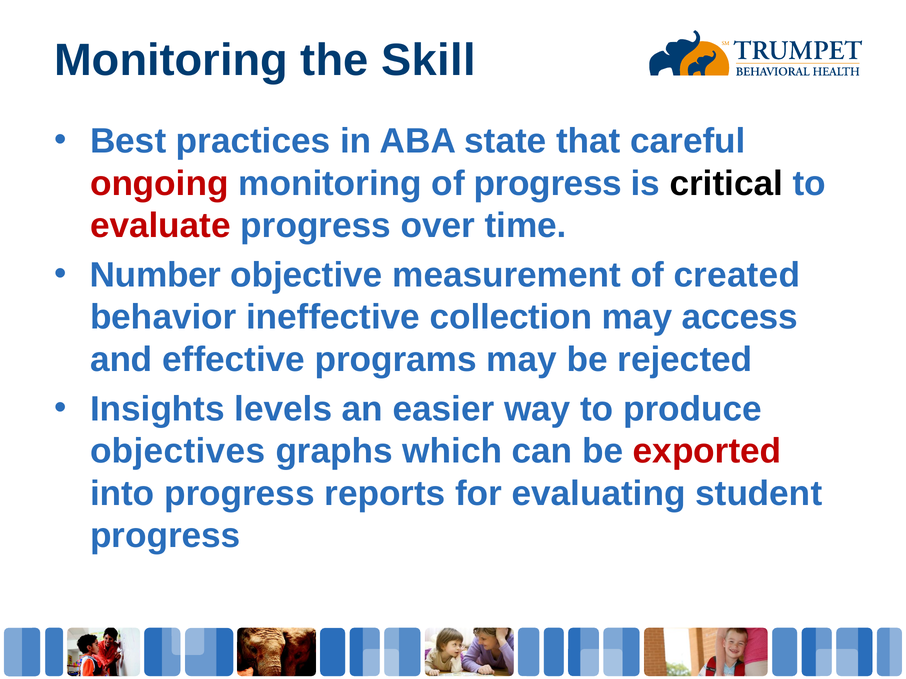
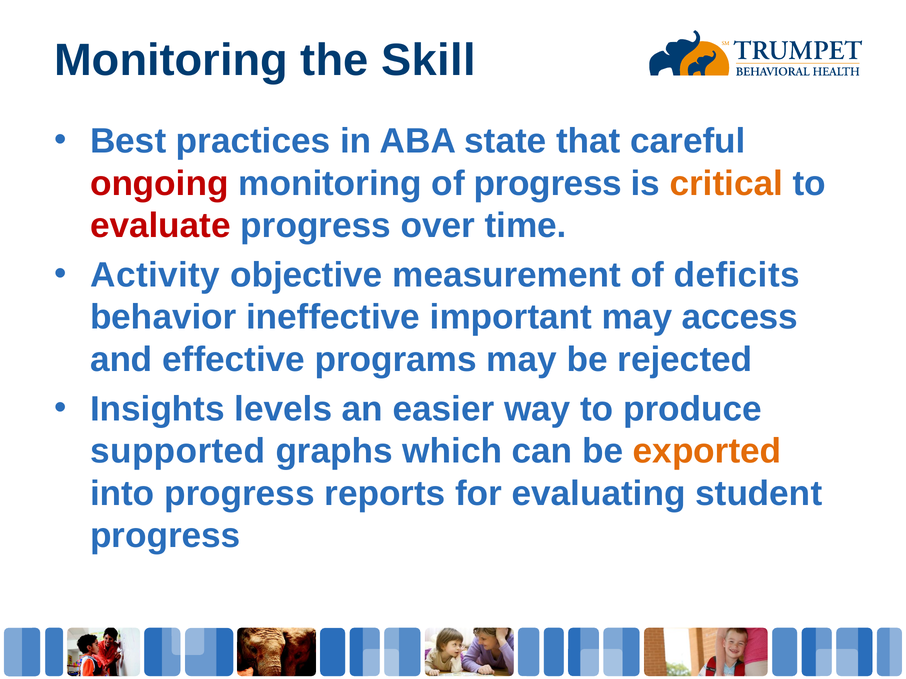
critical colour: black -> orange (726, 184)
Number: Number -> Activity (155, 275)
created: created -> deficits (737, 275)
collection: collection -> important (511, 318)
objectives: objectives -> supported (178, 452)
exported colour: red -> orange (707, 452)
